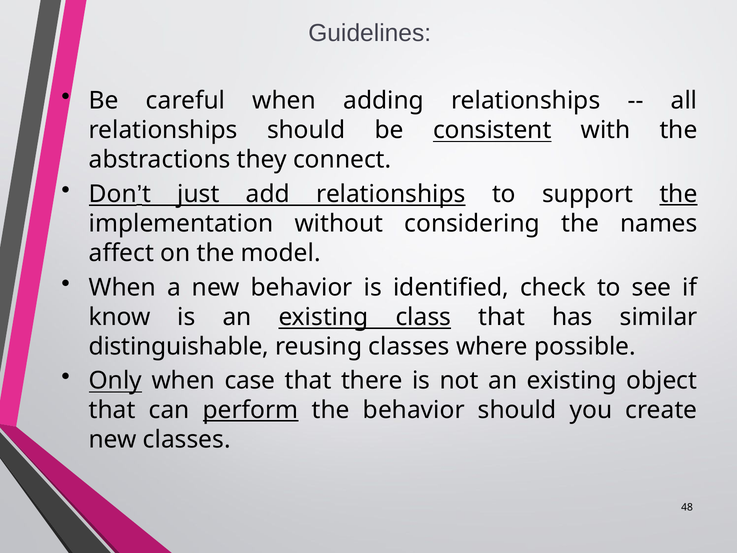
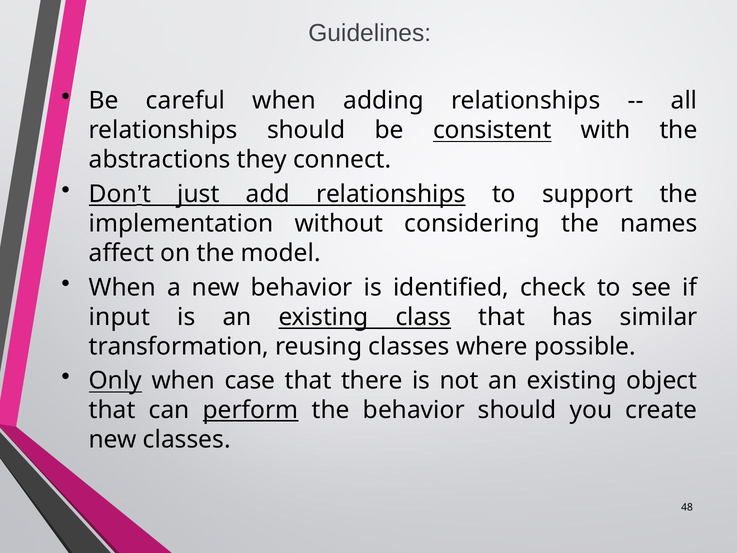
the underline: present -> none (679, 194)
know: know -> input (119, 317)
distinguishable: distinguishable -> transformation (179, 346)
